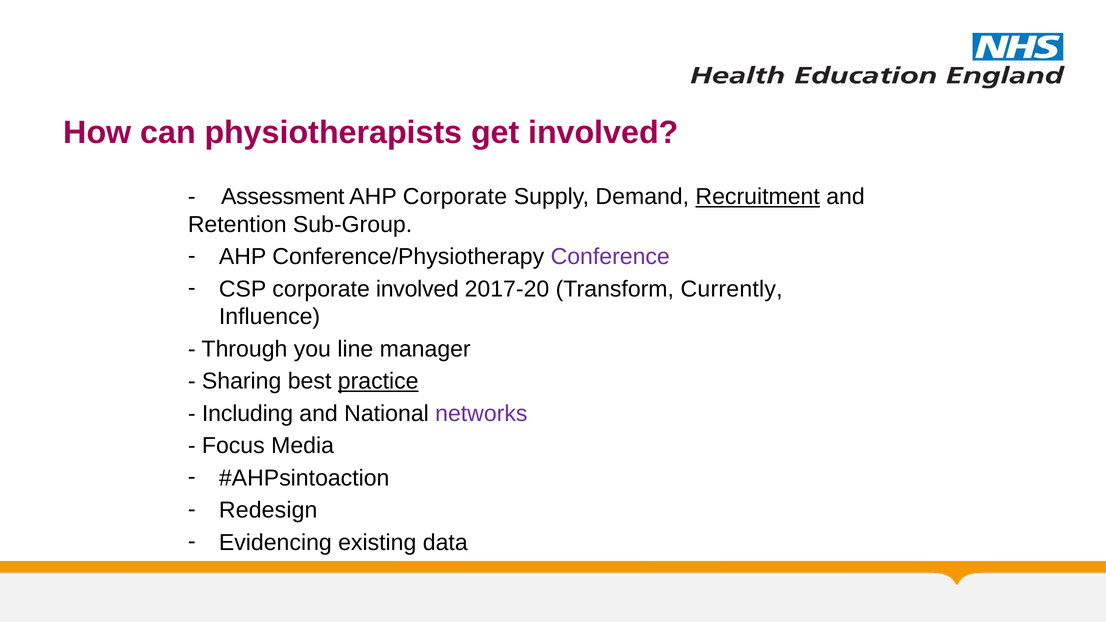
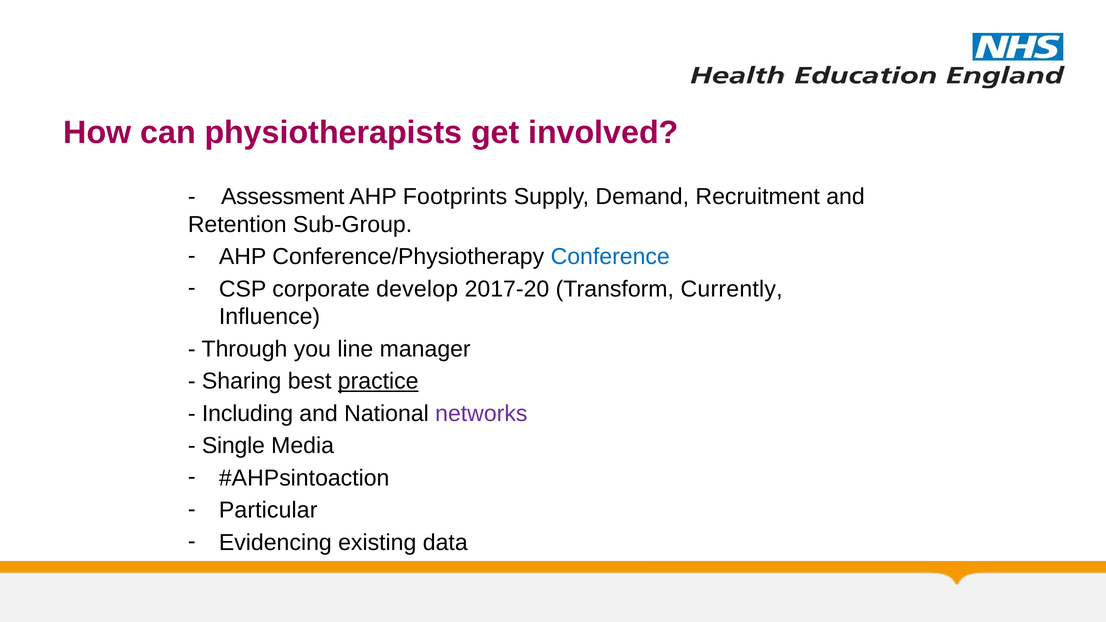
AHP Corporate: Corporate -> Footprints (455, 197)
Recruitment underline: present -> none (758, 197)
Conference colour: purple -> blue (610, 257)
corporate involved: involved -> develop (417, 289)
Focus: Focus -> Single (233, 446)
Redesign: Redesign -> Particular (268, 510)
